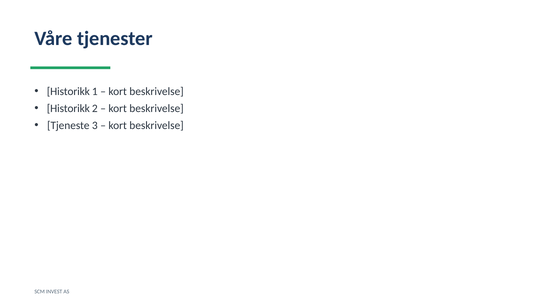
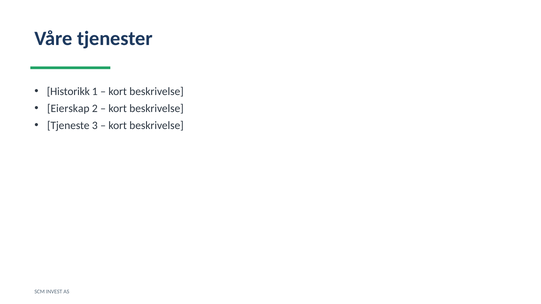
Historikk: Historikk -> Eierskap (68, 109)
